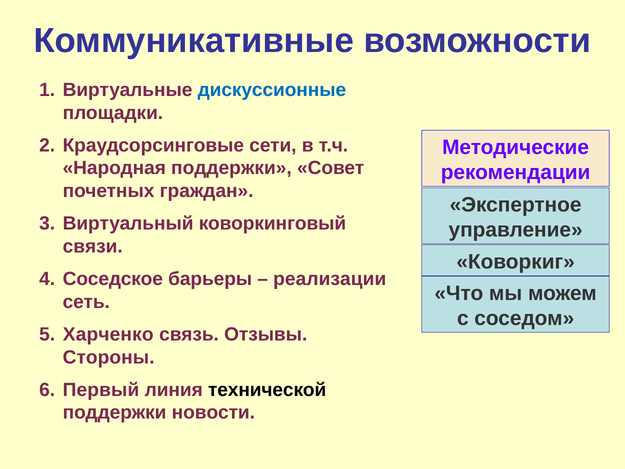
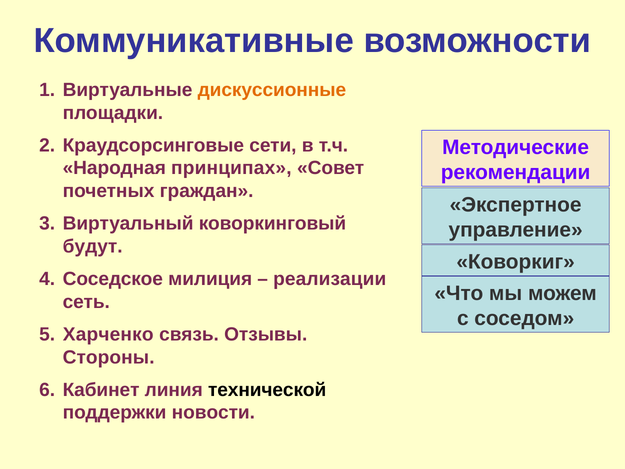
дискуссионные colour: blue -> orange (272, 90)
Народная поддержки: поддержки -> принципах (231, 168)
связи: связи -> будут (93, 246)
барьеры: барьеры -> милиция (210, 279)
Первый: Первый -> Кабинет (101, 390)
